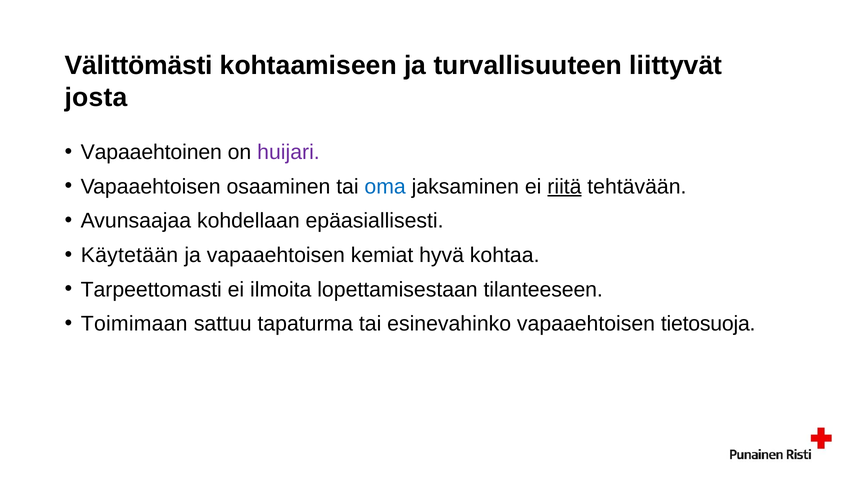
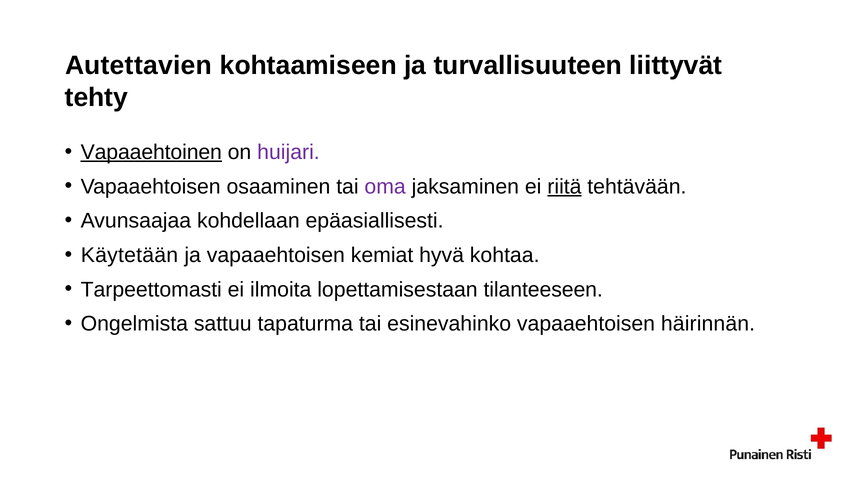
Välittömästi: Välittömästi -> Autettavien (139, 65)
josta: josta -> tehty (96, 97)
Vapaaehtoinen underline: none -> present (151, 152)
oma colour: blue -> purple (385, 186)
Toimimaan: Toimimaan -> Ongelmista (134, 324)
tietosuoja: tietosuoja -> häirinnän (708, 324)
